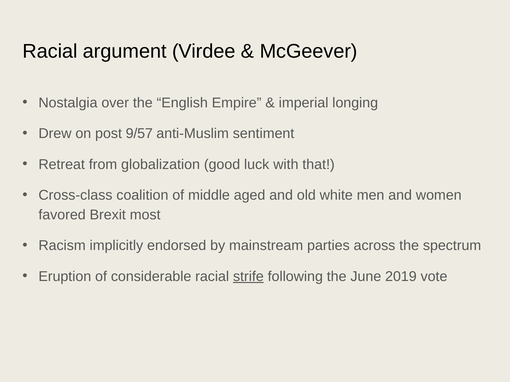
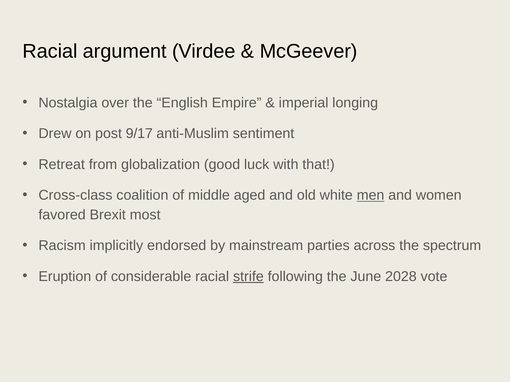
9/57: 9/57 -> 9/17 (139, 134)
men underline: none -> present (371, 195)
2019: 2019 -> 2028 (401, 277)
